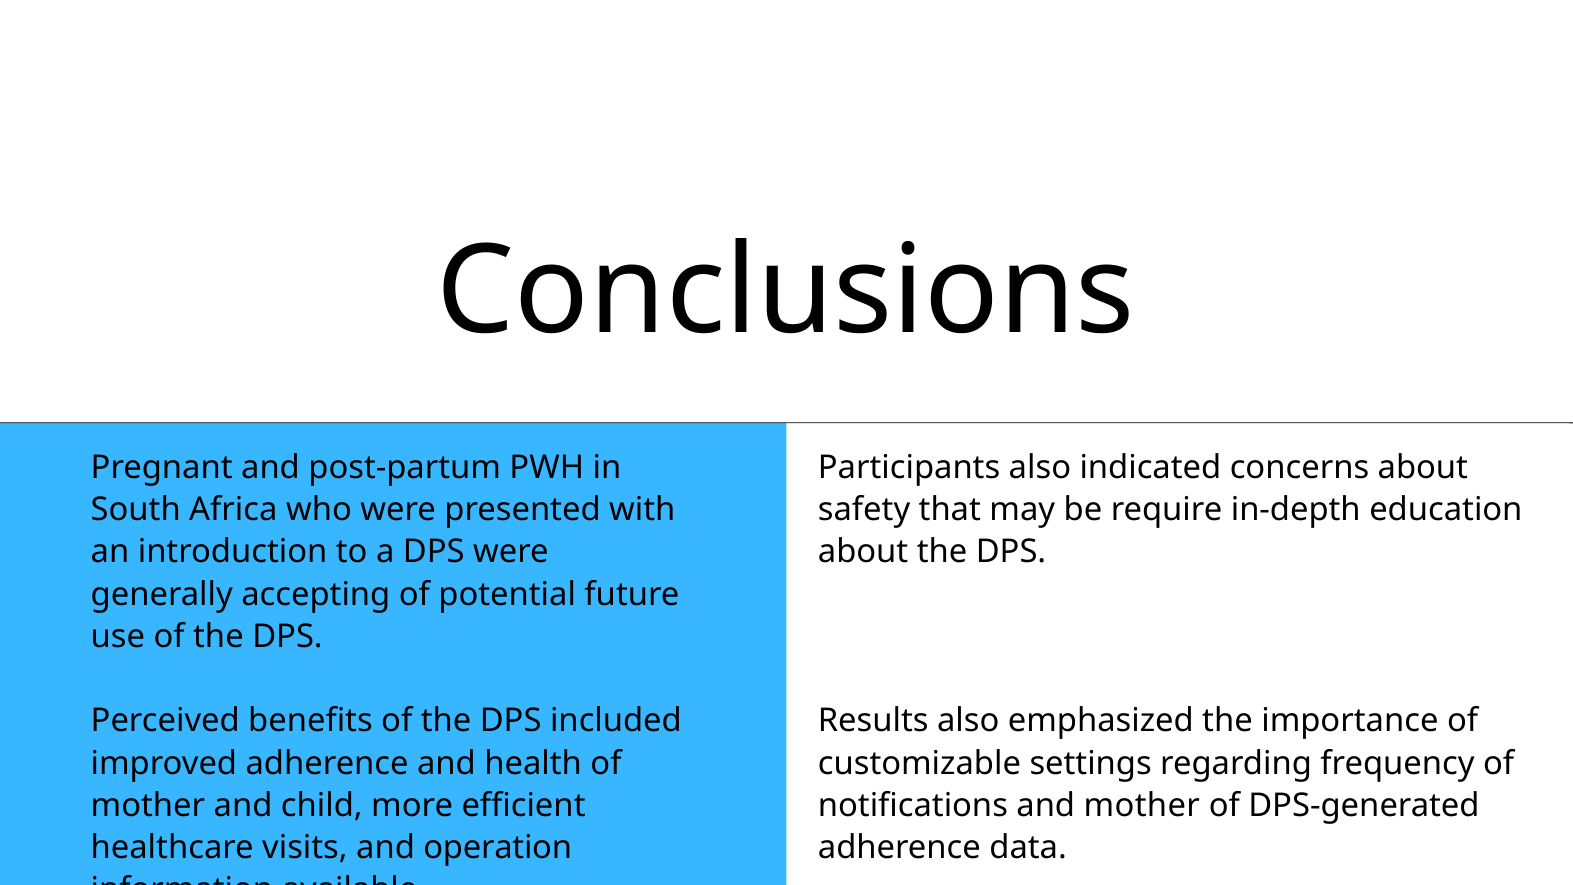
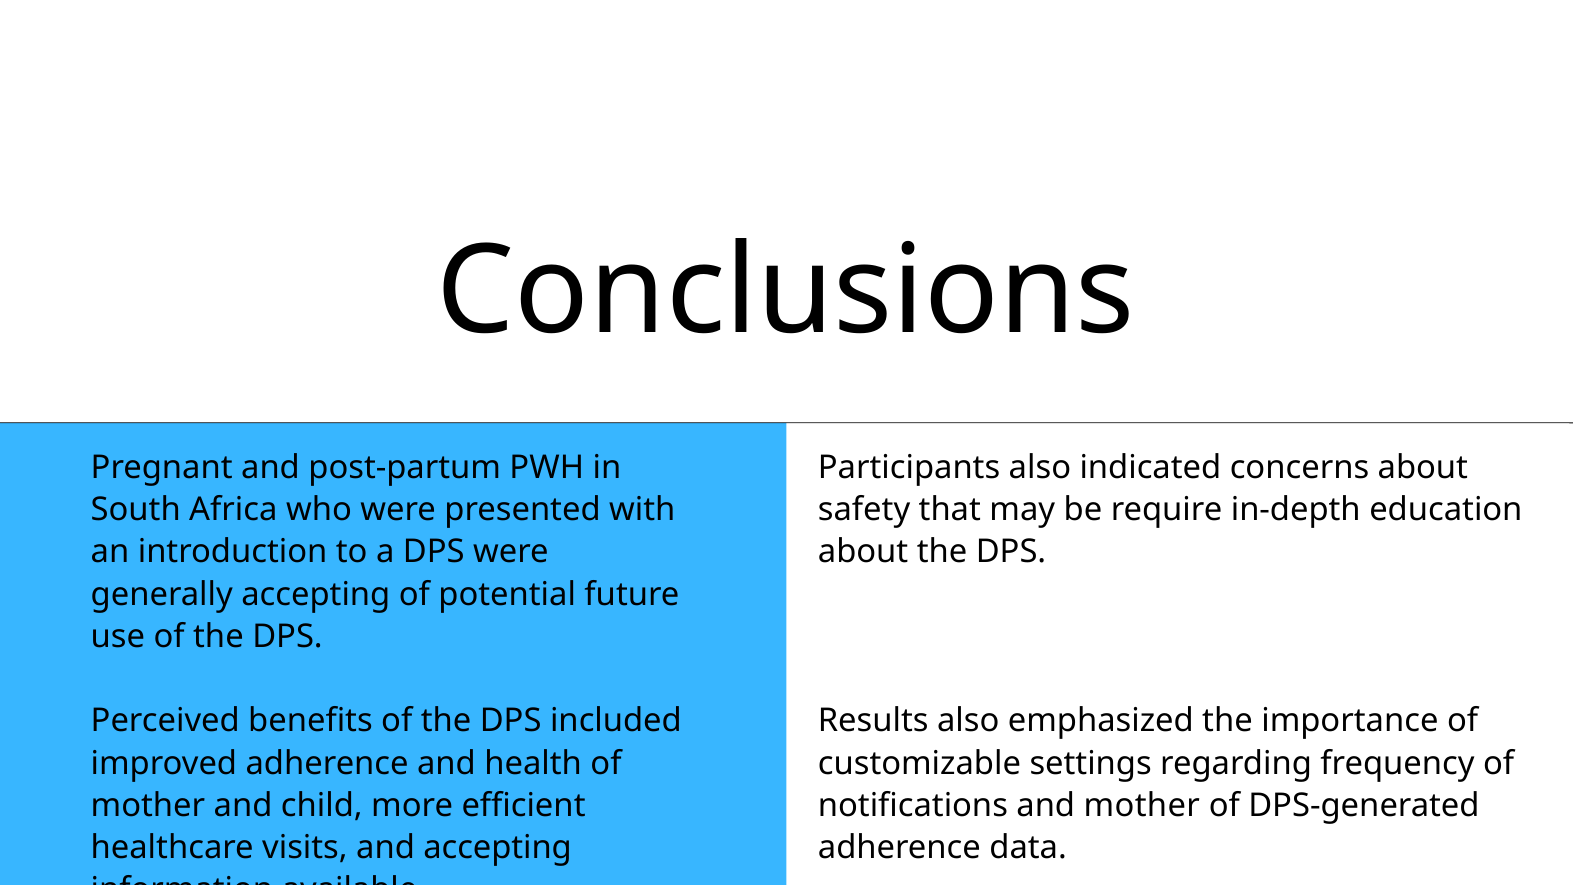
and operation: operation -> accepting (498, 848)
